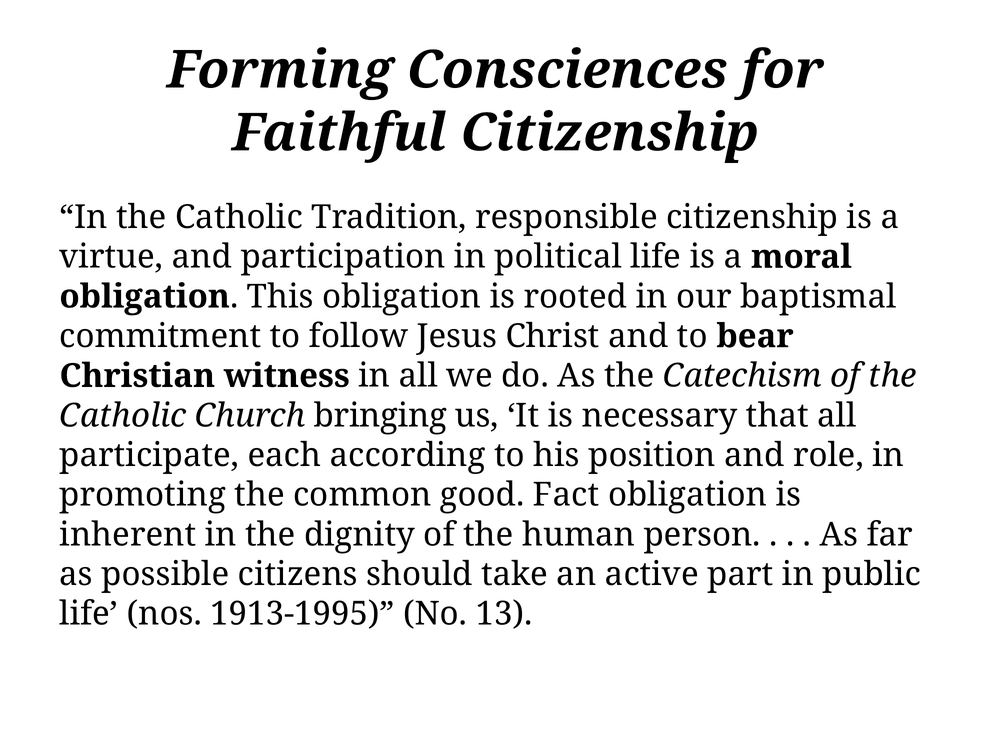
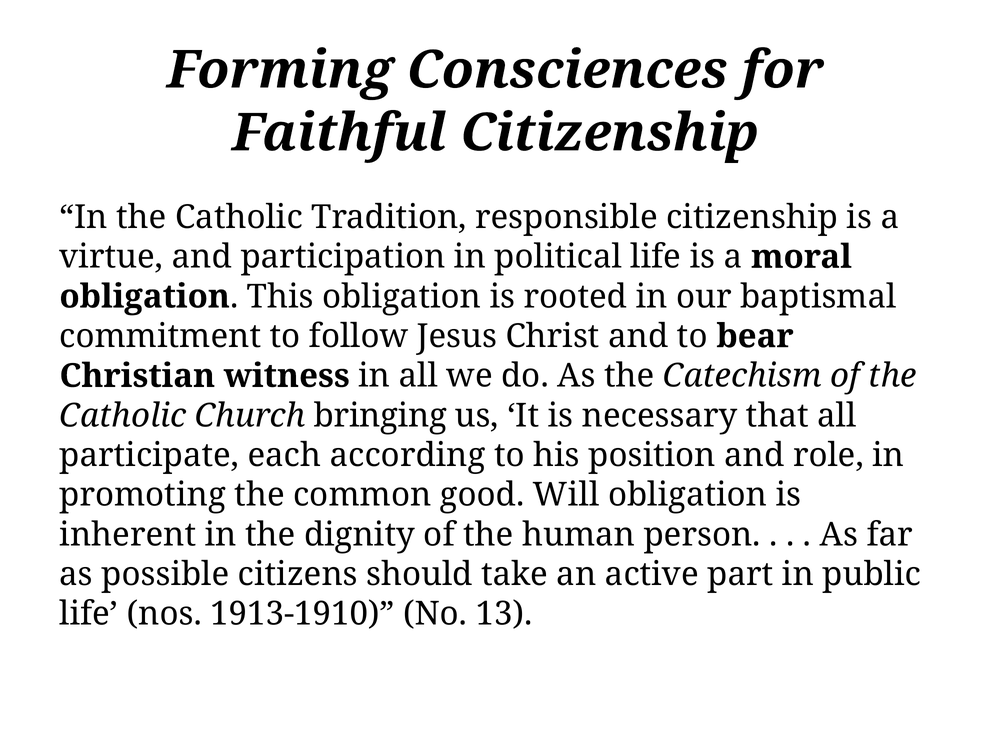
Fact: Fact -> Will (566, 495)
1913-1995: 1913-1995 -> 1913-1910 (303, 613)
